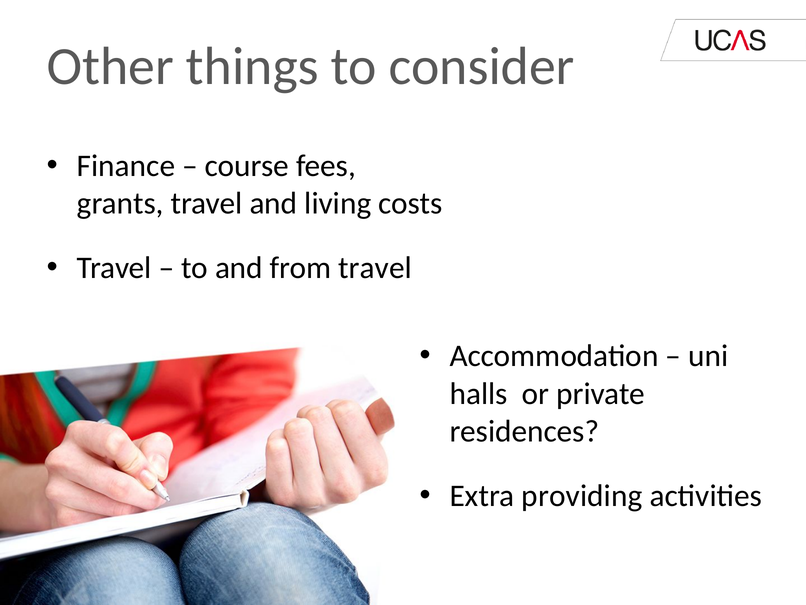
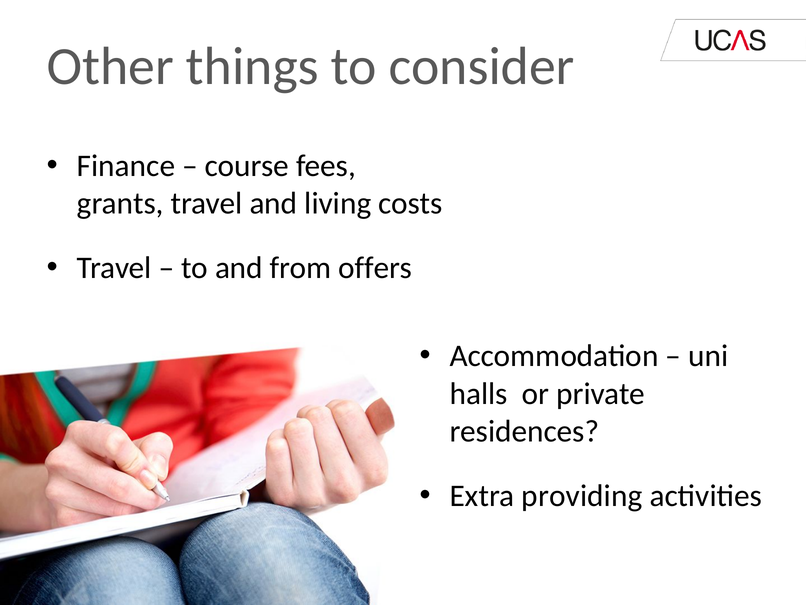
from travel: travel -> offers (375, 268)
